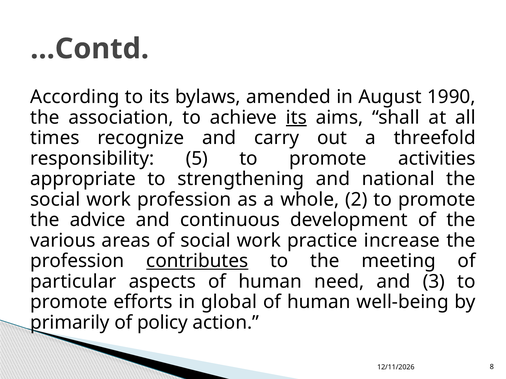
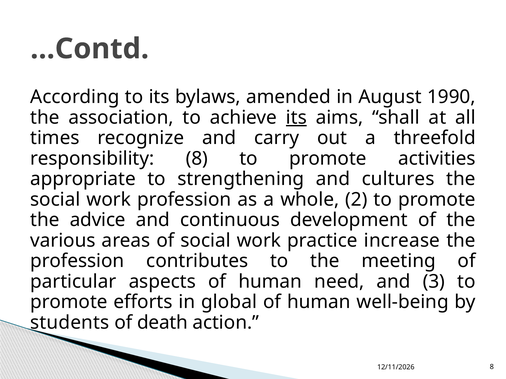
responsibility 5: 5 -> 8 (197, 159)
national: national -> cultures (398, 179)
contributes underline: present -> none (197, 261)
primarily: primarily -> students (70, 323)
policy: policy -> death (162, 323)
